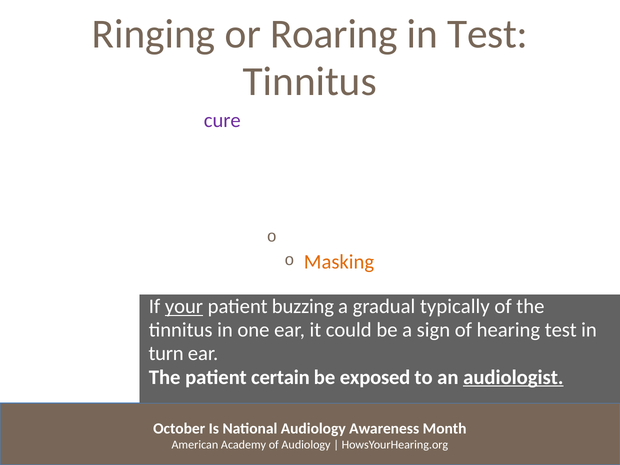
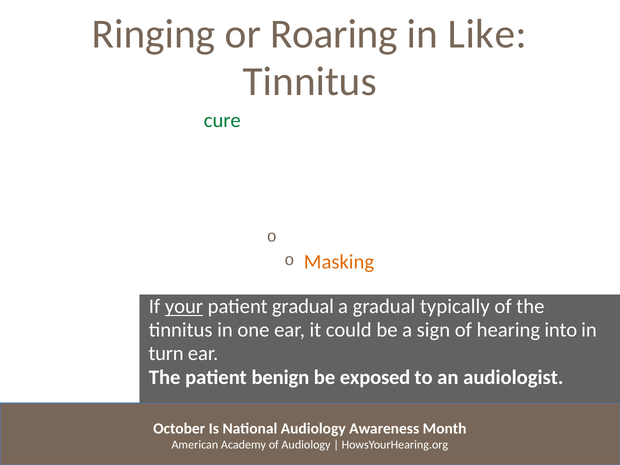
in Test: Test -> Like (487, 34)
cure colour: purple -> green (222, 121)
patient buzzing: buzzing -> gradual (303, 307)
hearing test: test -> into (561, 330)
certain: certain -> benign (280, 377)
audiologist underline: present -> none (513, 377)
